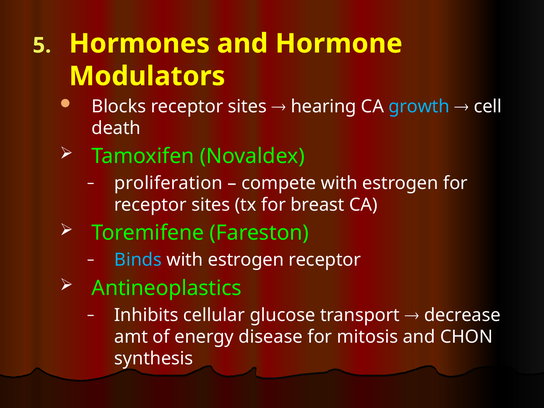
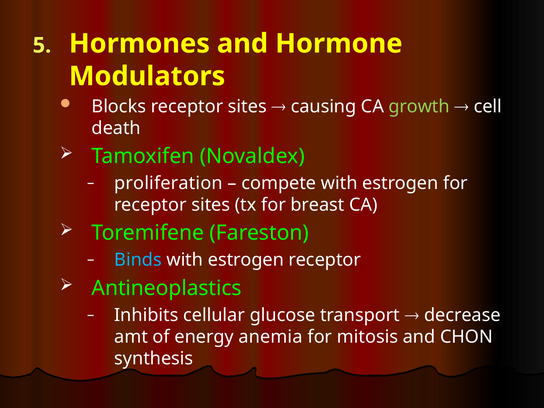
hearing: hearing -> causing (324, 106)
growth colour: light blue -> light green (419, 106)
disease: disease -> anemia (271, 337)
